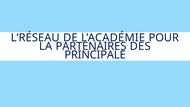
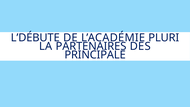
L’RÉSEAU: L’RÉSEAU -> L’DÉBUTE (35, 38)
POUR: POUR -> PLURI (164, 38)
